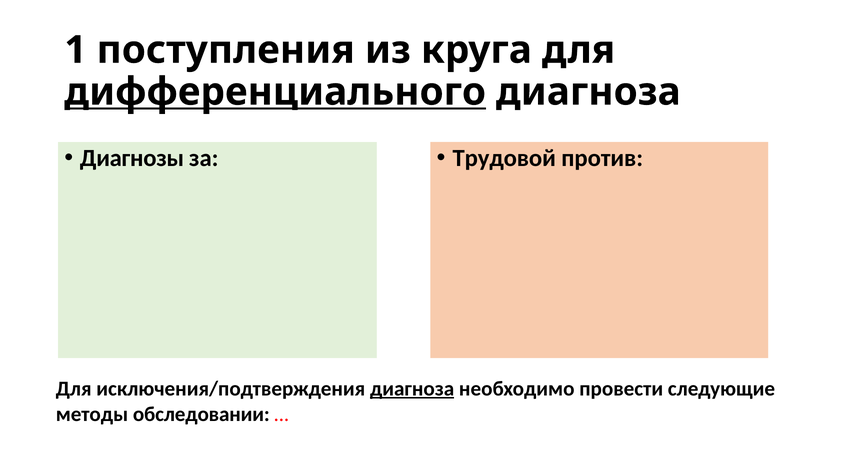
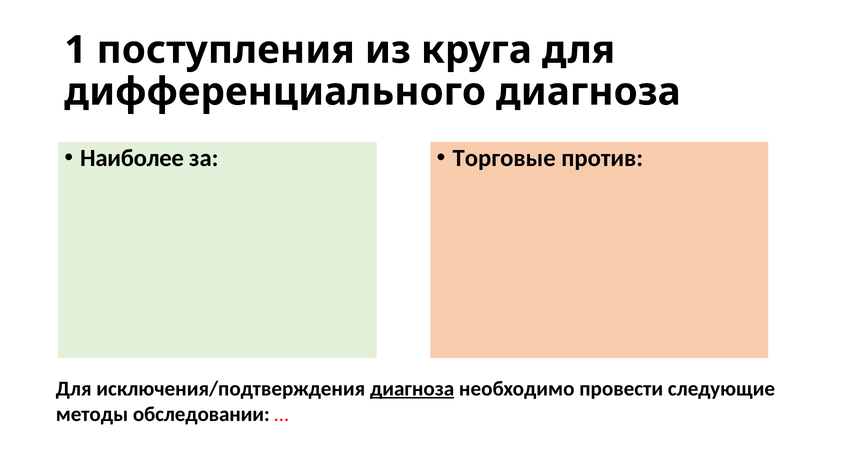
дифференциального underline: present -> none (275, 92)
Диагнозы: Диагнозы -> Наиболее (132, 158)
Трудовой: Трудовой -> Торговые (504, 158)
